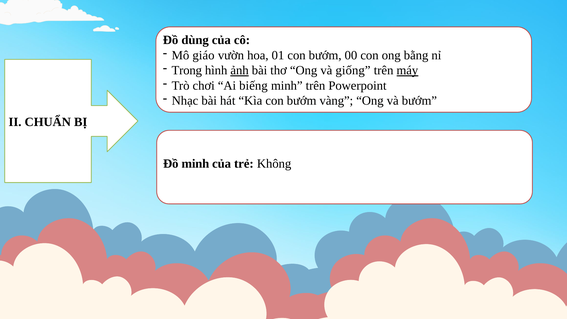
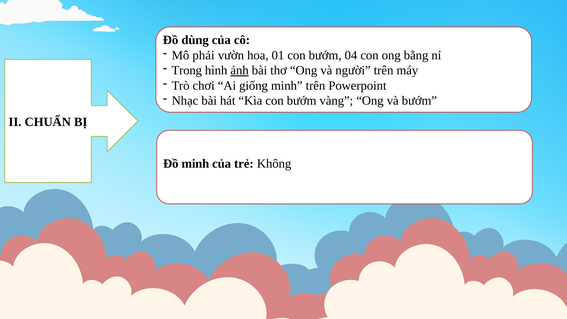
giáo: giáo -> phải (204, 55)
00: 00 -> 04 (351, 55)
giống: giống -> người (353, 70)
máy underline: present -> none (407, 70)
biếng: biếng -> giống (254, 86)
